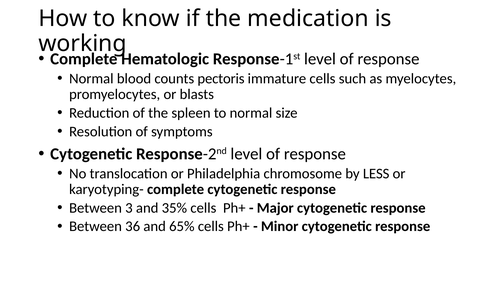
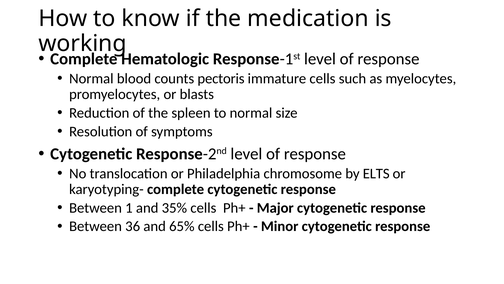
LESS: LESS -> ELTS (376, 173)
3: 3 -> 1 (129, 208)
